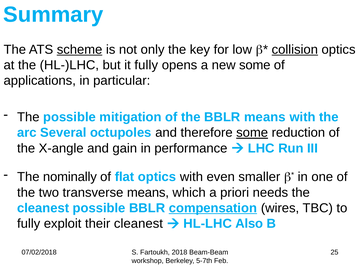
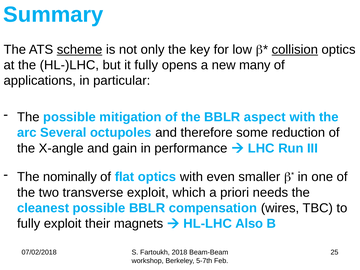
new some: some -> many (255, 65)
BBLR means: means -> aspect (265, 117)
some underline: present -> none (252, 133)
transverse means: means -> exploit (148, 193)
compensation underline: present -> none (213, 208)
their cleanest: cleanest -> magnets (139, 224)
